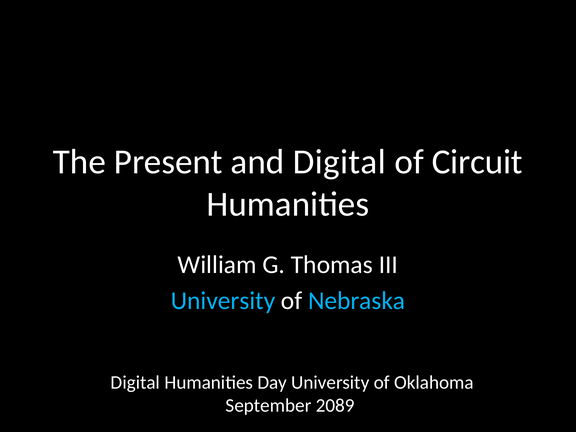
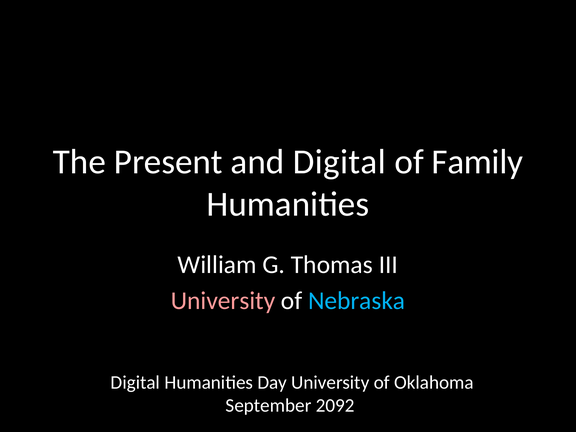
Circuit: Circuit -> Family (477, 162)
University colour: light blue -> pink (223, 301)
2089: 2089 -> 2092 (335, 406)
